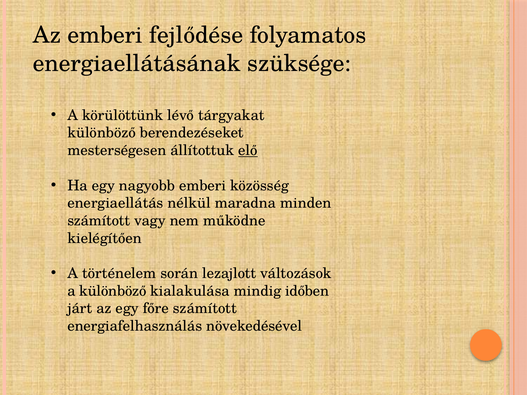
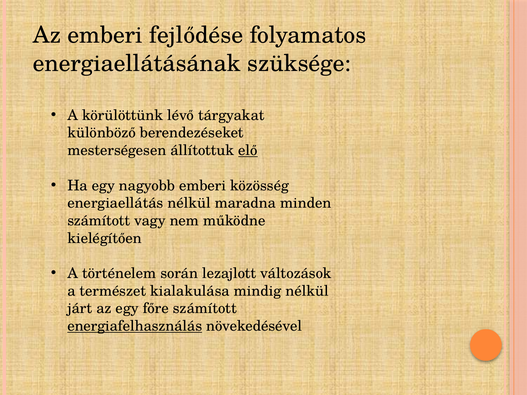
a különböző: különböző -> természet (113, 291)
mindig időben: időben -> nélkül (307, 291)
energiafelhasználás underline: none -> present (135, 326)
